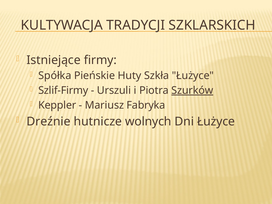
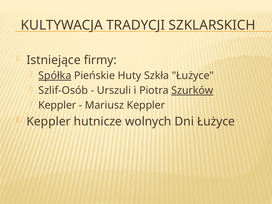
Spółka underline: none -> present (55, 76)
Szlif-Firmy: Szlif-Firmy -> Szlif-Osób (63, 90)
Mariusz Fabryka: Fabryka -> Keppler (146, 105)
Dreźnie: Dreźnie -> Keppler (49, 121)
